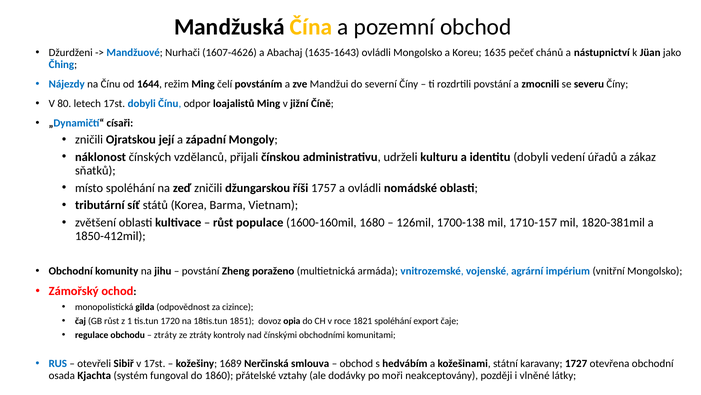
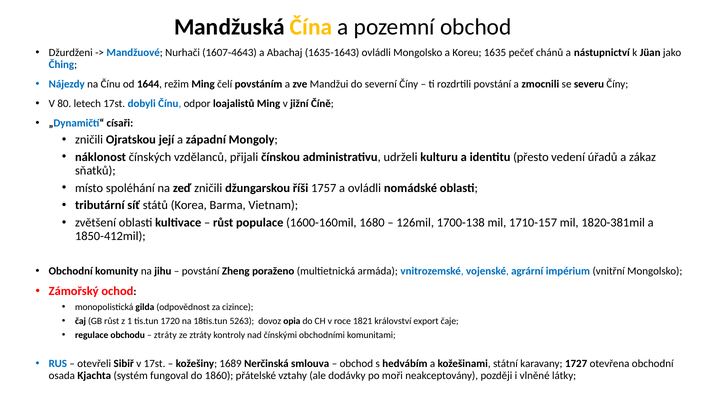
1607-4626: 1607-4626 -> 1607-4643 (230, 53)
identitu dobyli: dobyli -> přesto (531, 157)
1851: 1851 -> 5263 (242, 320)
1821 spoléhání: spoléhání -> království (393, 320)
